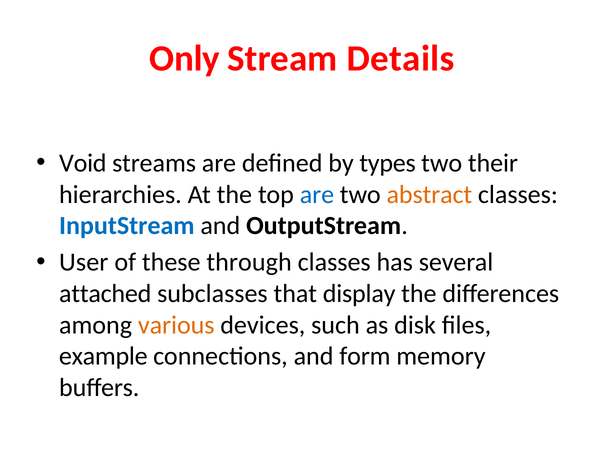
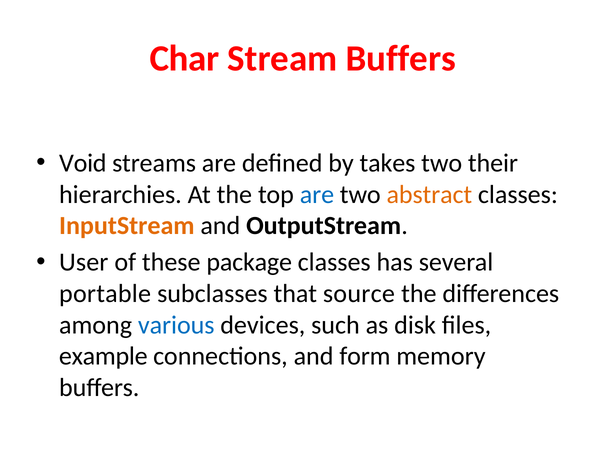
Only: Only -> Char (185, 59)
Stream Details: Details -> Buffers (401, 59)
types: types -> takes (387, 163)
InputStream colour: blue -> orange (127, 226)
through: through -> package (249, 263)
attached: attached -> portable (105, 294)
display: display -> source (359, 294)
various colour: orange -> blue (176, 325)
